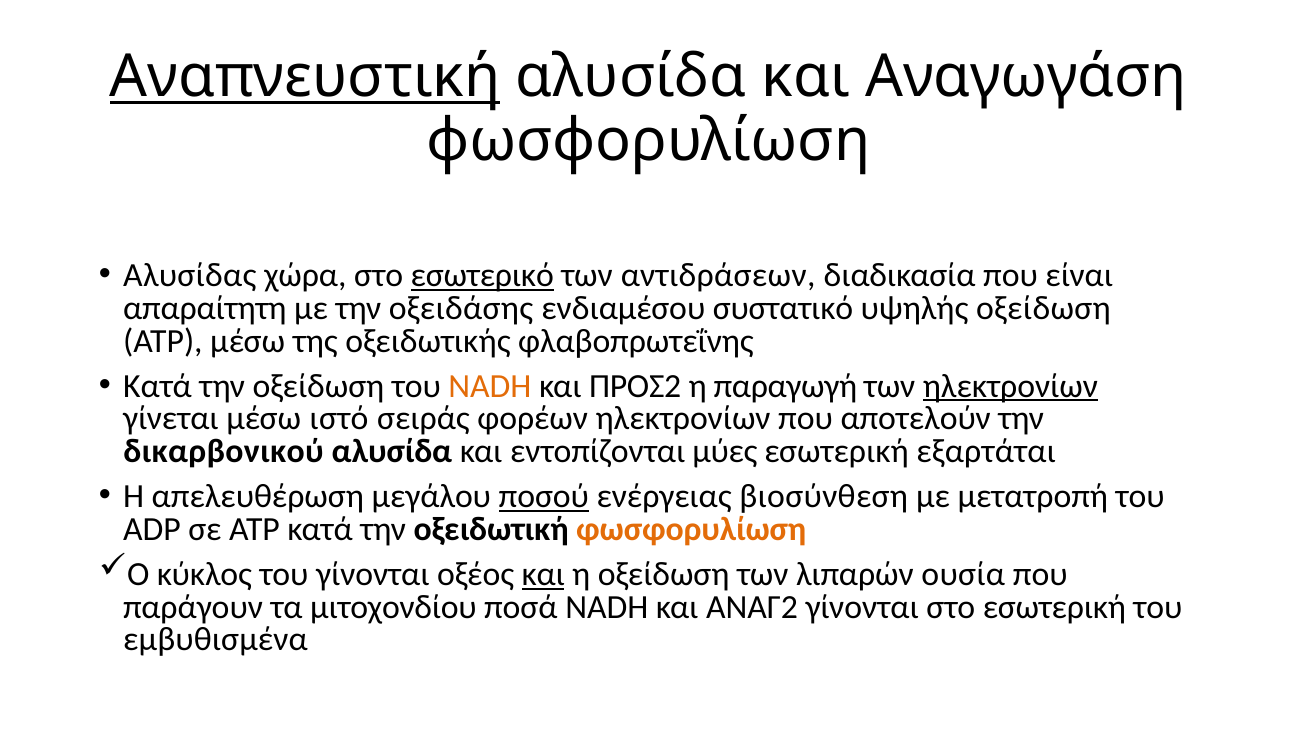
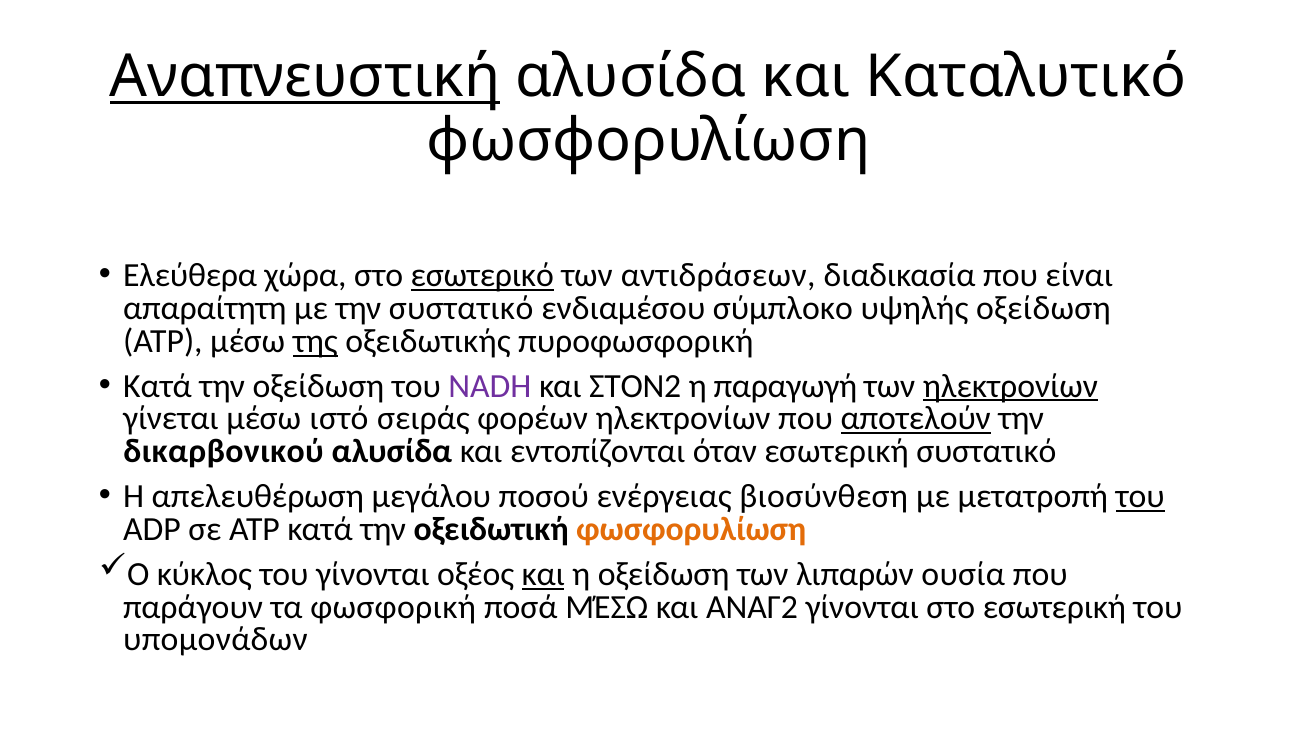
Αναγωγάση: Αναγωγάση -> Καταλυτικό (1026, 77)
Αλυσίδας: Αλυσίδας -> Ελεύθερα (190, 276)
την οξειδάσης: οξειδάσης -> συστατικό (461, 308)
συστατικό: συστατικό -> σύμπλοκο (783, 308)
της underline: none -> present (315, 341)
φλαβοπρωτεΐνης: φλαβοπρωτεΐνης -> πυροφωσφορική (636, 341)
NADH colour: orange -> purple (490, 386)
ΠΡΟΣ2: ΠΡΟΣ2 -> ΣΤΟΝ2 (635, 386)
αποτελούν underline: none -> present (916, 419)
μύες: μύες -> όταν (725, 452)
εσωτερική εξαρτάται: εξαρτάται -> συστατικό (986, 452)
ποσού underline: present -> none (544, 497)
του underline: none -> present (1140, 497)
μιτοχονδίου: μιτοχονδίου -> φωσφορική (393, 607)
ποσά ΝΑDH: ΝΑDH -> ΜΈΣΩ (607, 607)
εμβυθισμένα: εμβυθισμένα -> υπομονάδων (215, 640)
